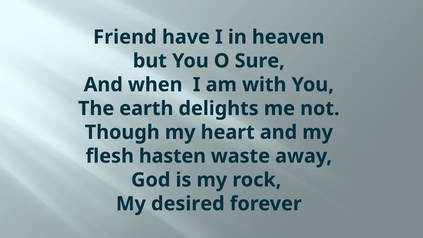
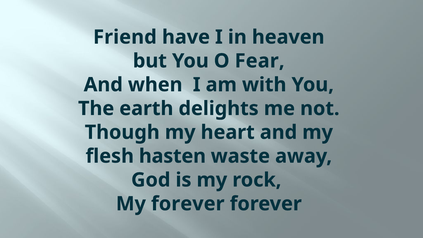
Sure: Sure -> Fear (260, 61)
My desired: desired -> forever (188, 204)
